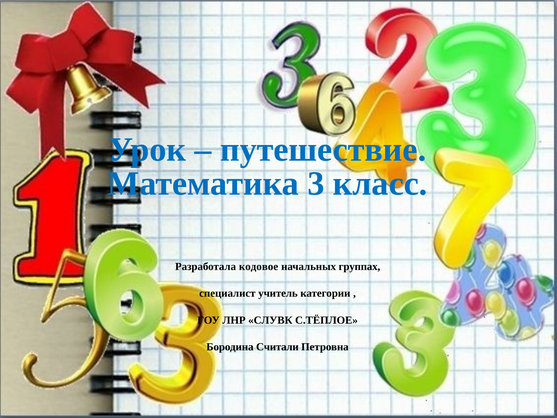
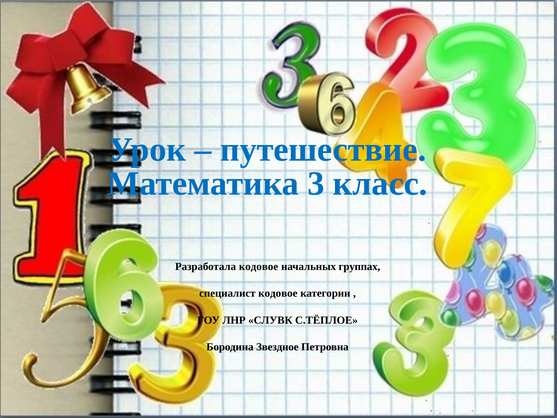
специалист учитель: учитель -> кодовое (278, 293)
Считали: Считали -> Звездное (277, 347)
